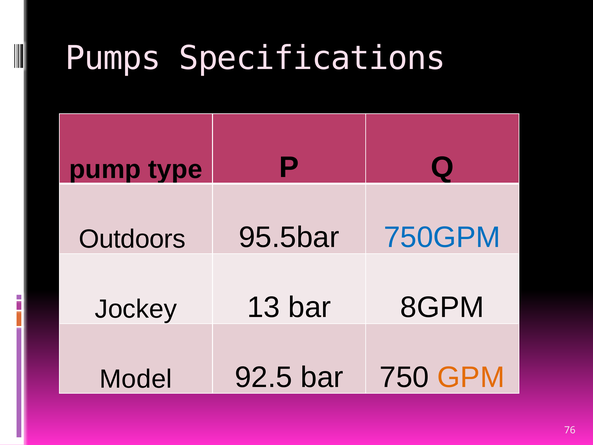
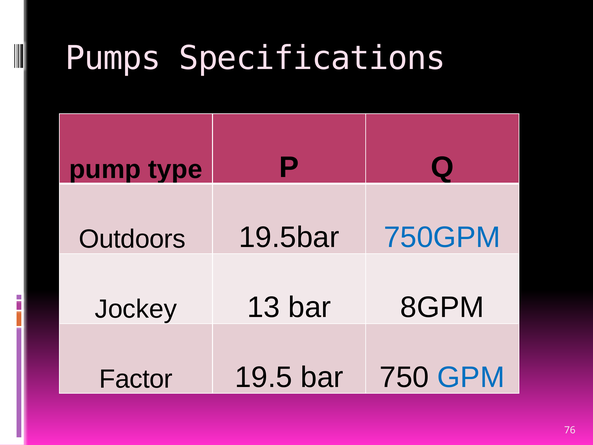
95.5bar: 95.5bar -> 19.5bar (289, 237)
92.5: 92.5 -> 19.5 (264, 377)
GPM colour: orange -> blue (471, 377)
Model: Model -> Factor (136, 379)
